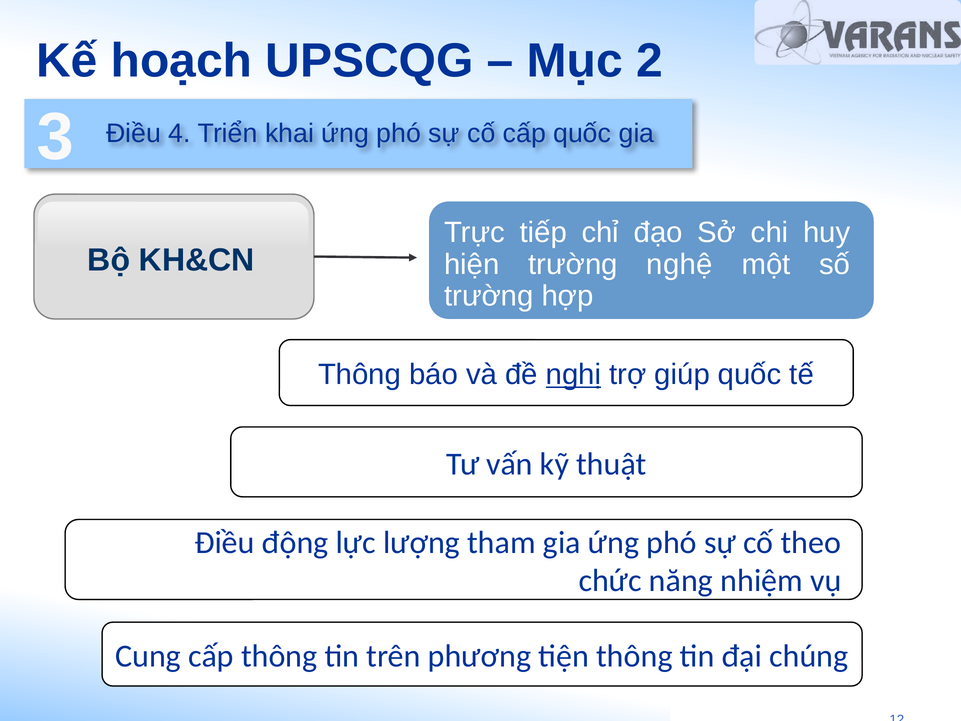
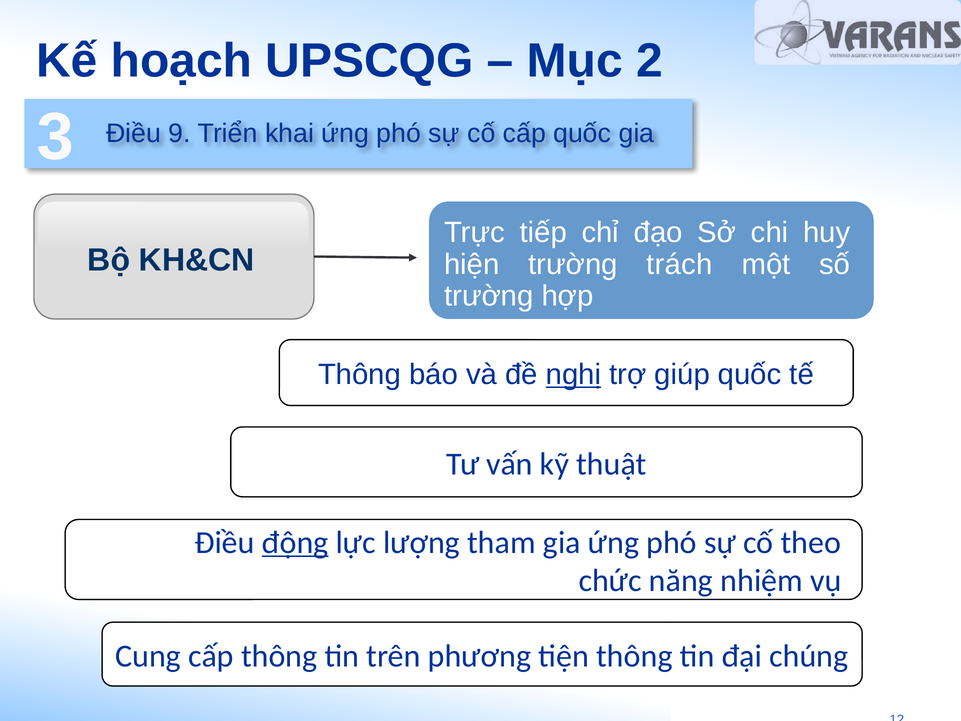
4: 4 -> 9 (180, 133)
nghệ: nghệ -> trách (680, 264)
động underline: none -> present (295, 542)
